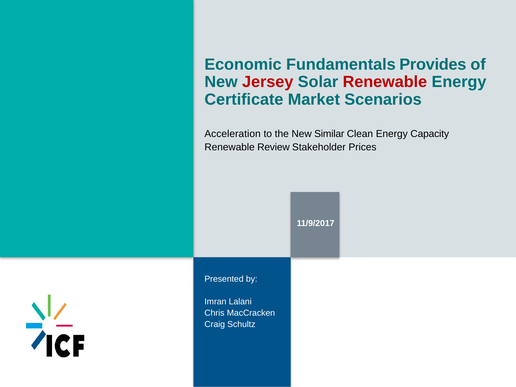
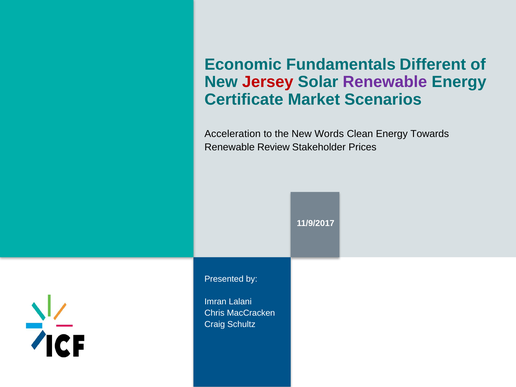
Provides: Provides -> Different (433, 65)
Renewable colour: red -> purple (385, 82)
Similar: Similar -> Words (329, 134)
Capacity: Capacity -> Towards (430, 134)
